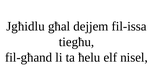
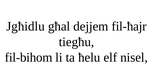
fil-issa: fil-issa -> fil-ħajr (129, 26)
fil-għand: fil-għand -> fil-bihom (29, 57)
